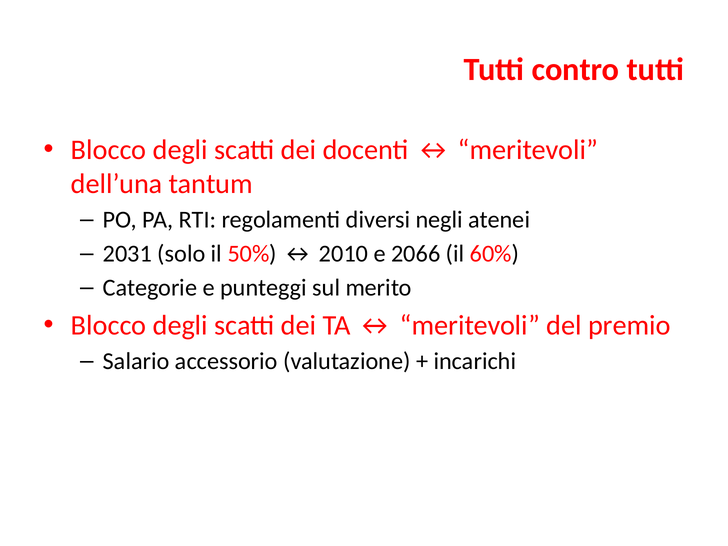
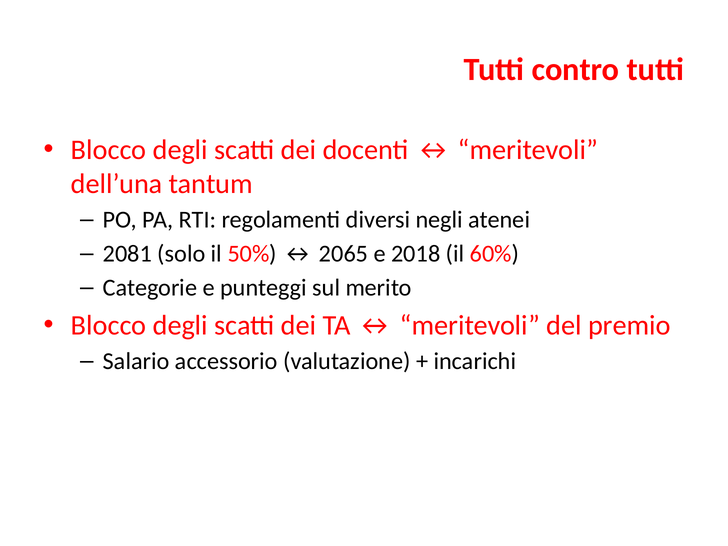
2031: 2031 -> 2081 (127, 254)
2010: 2010 -> 2065 (344, 254)
2066: 2066 -> 2018 (416, 254)
